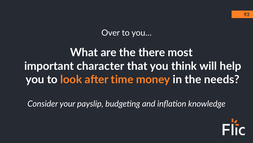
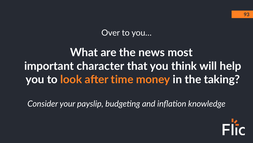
there: there -> news (152, 52)
needs: needs -> taking (222, 79)
